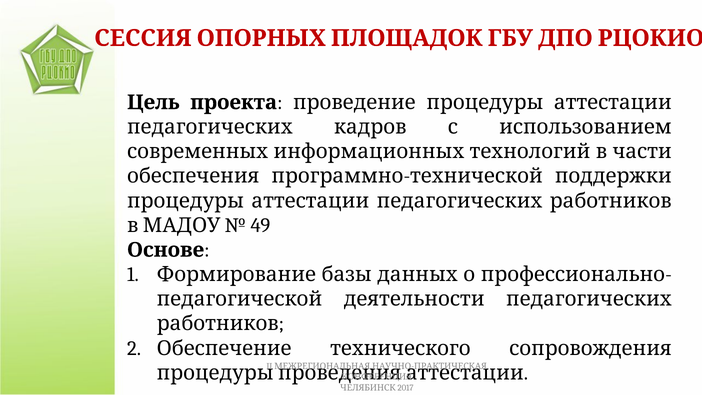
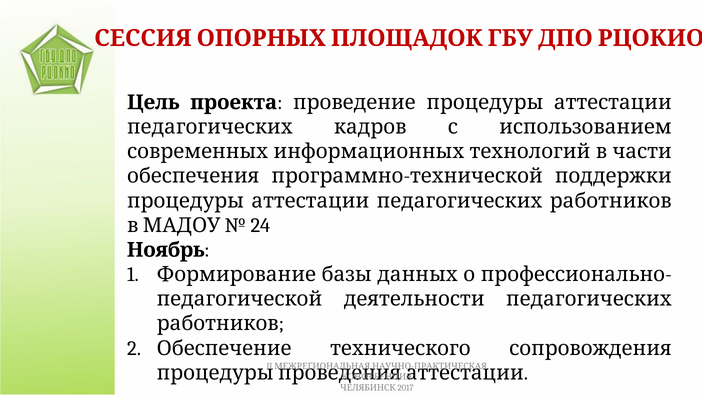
49: 49 -> 24 (260, 225)
Основе: Основе -> Ноябрь (166, 250)
